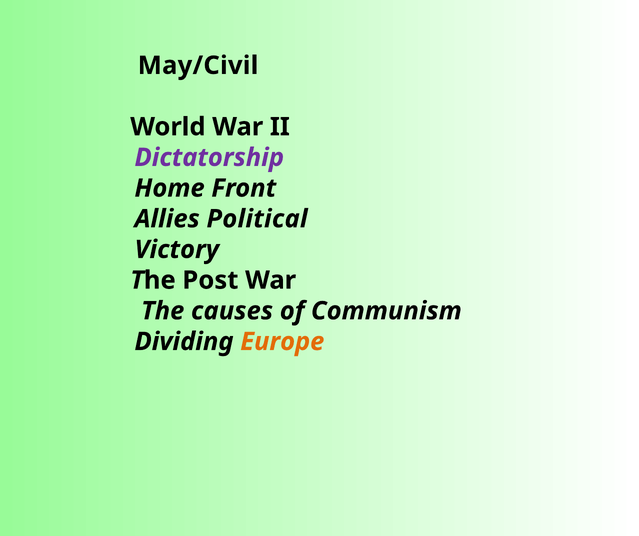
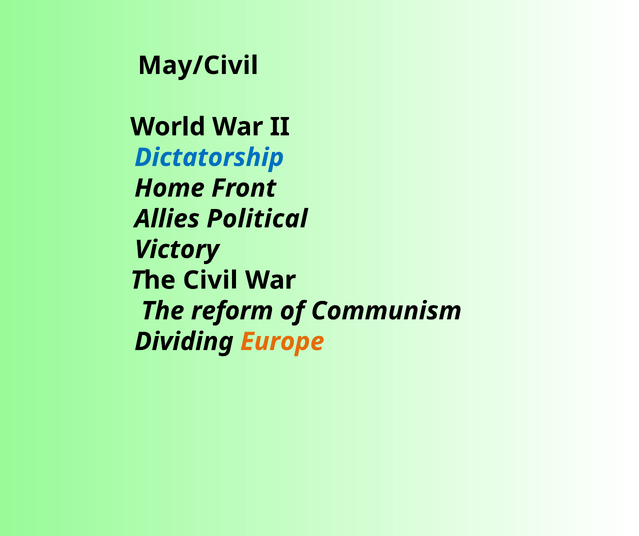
Dictatorship colour: purple -> blue (209, 158)
Post: Post -> Civil (210, 280)
causes: causes -> reform (232, 311)
